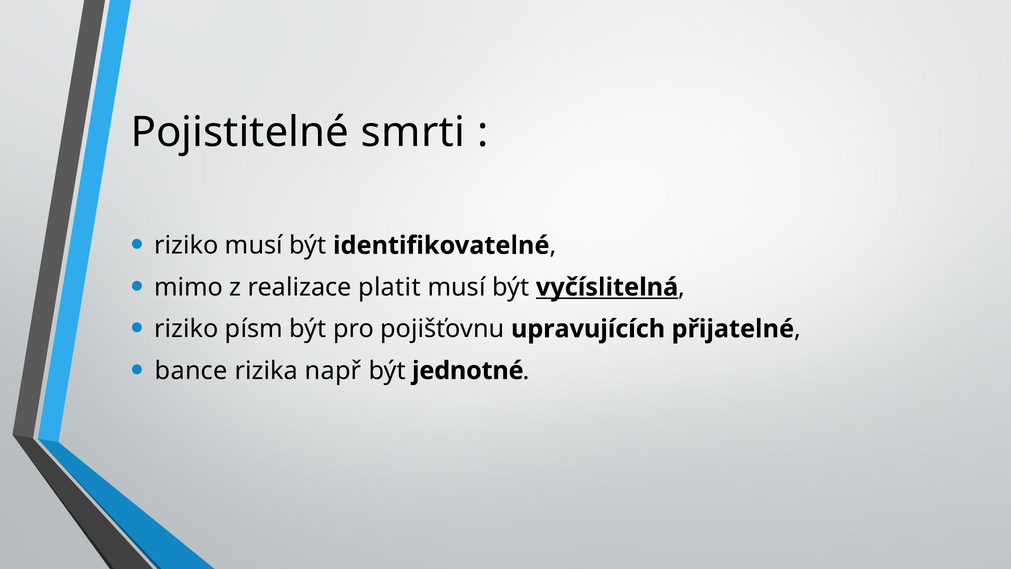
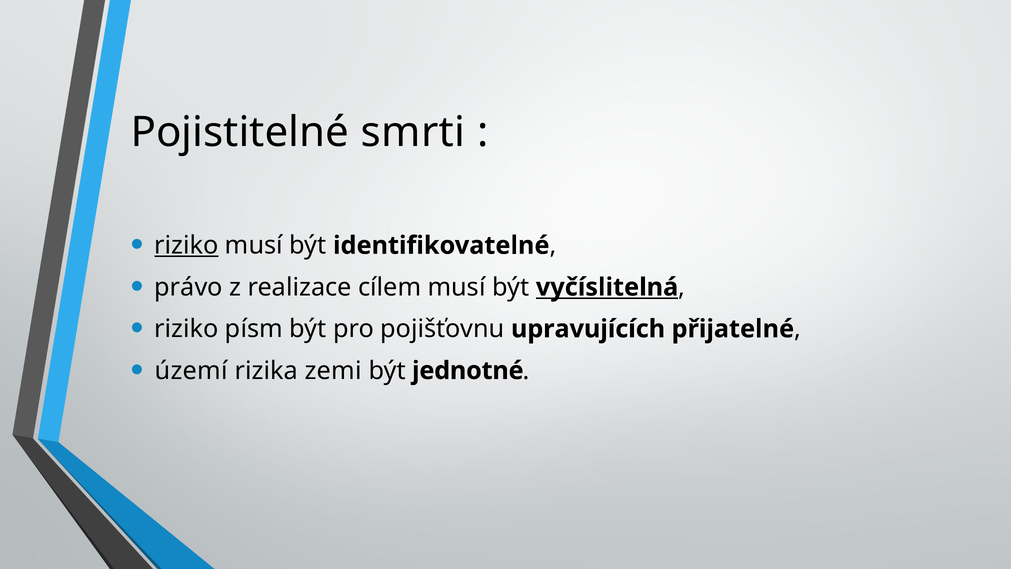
riziko underline: none -> present (186, 245)
mimo: mimo -> právo (189, 287)
platit: platit -> cílem (390, 287)
bance: bance -> území (191, 370)
např: např -> zemi (333, 370)
